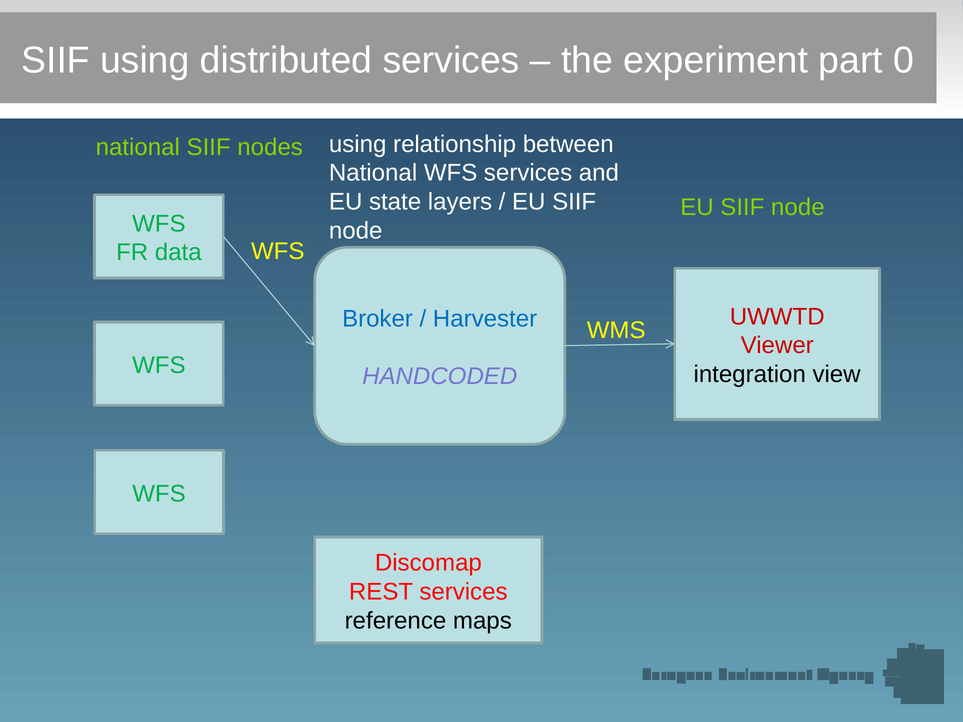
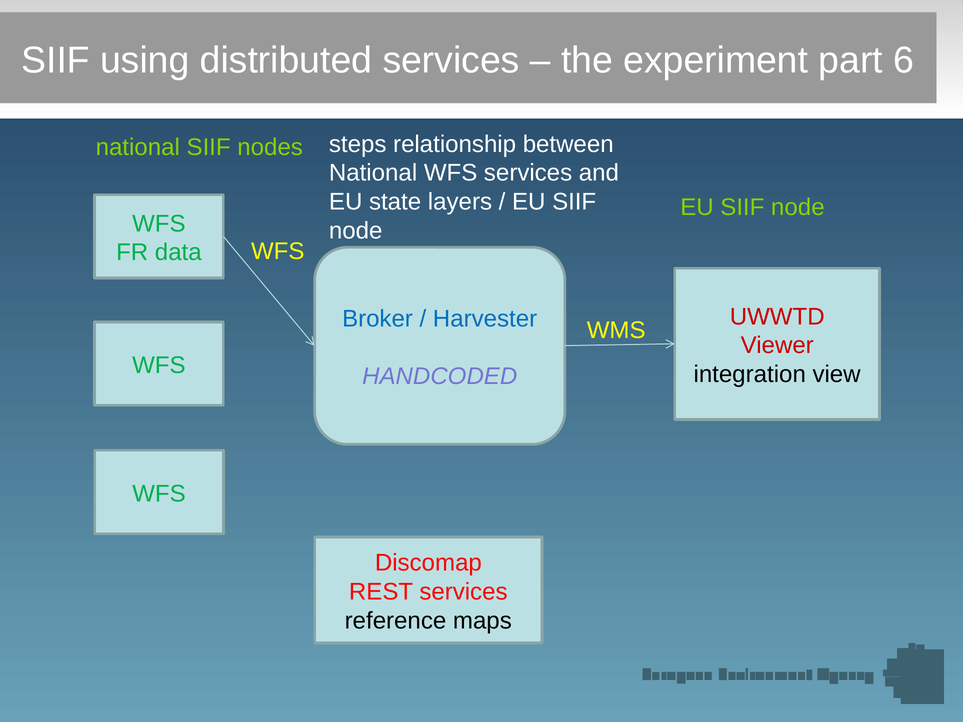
0: 0 -> 6 (904, 60)
using: using -> steps (358, 144)
